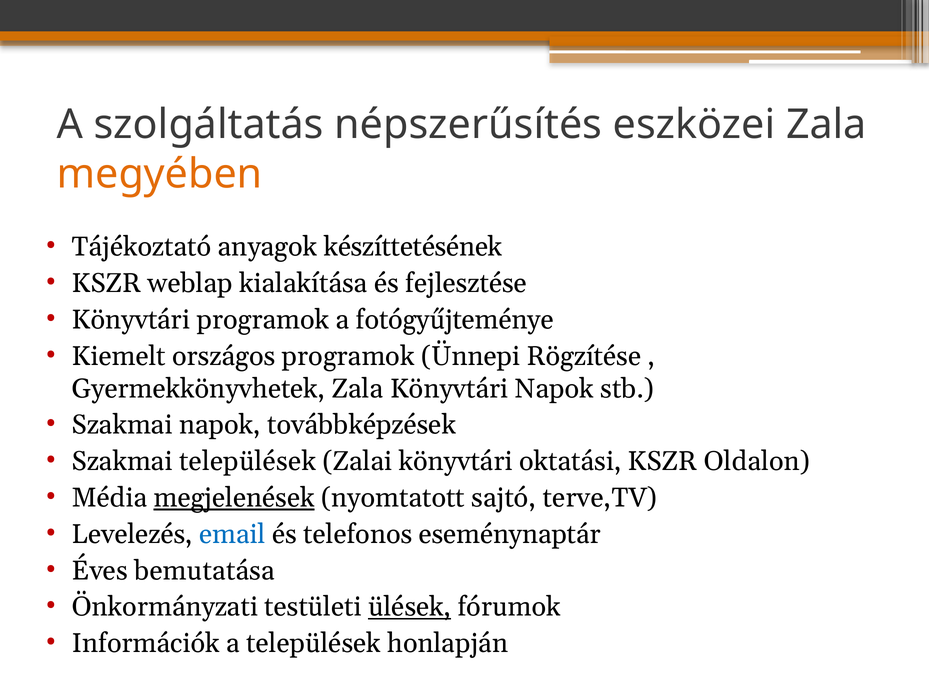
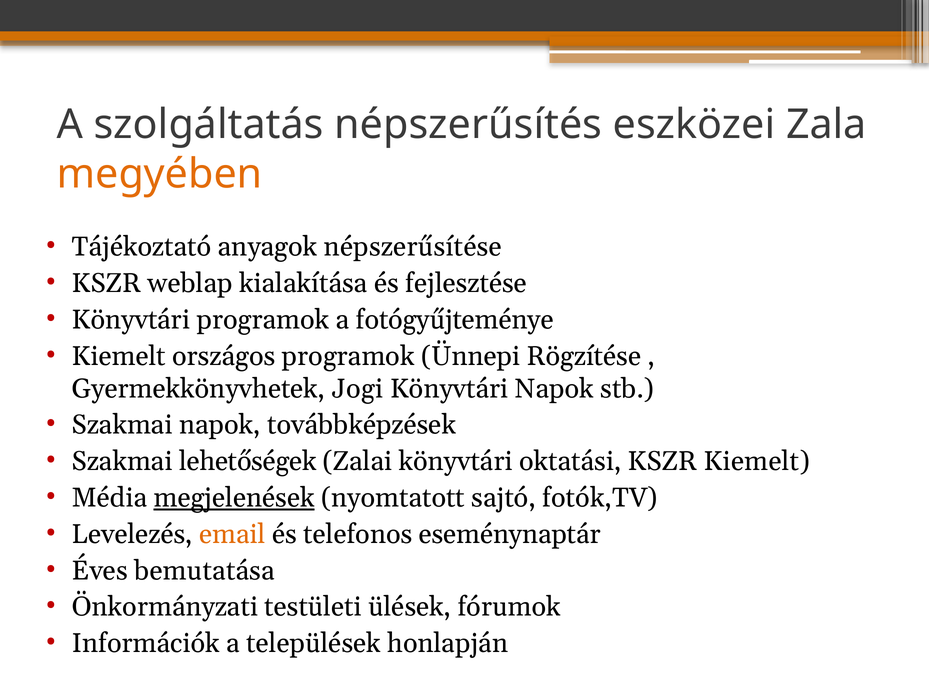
készíttetésének: készíttetésének -> népszerűsítése (413, 247)
Gyermekkönyvhetek Zala: Zala -> Jogi (358, 388)
Szakmai települések: települések -> lehetőségek (248, 461)
KSZR Oldalon: Oldalon -> Kiemelt (757, 461)
terve,TV: terve,TV -> fotók,TV (600, 498)
email colour: blue -> orange (232, 534)
ülések underline: present -> none (410, 607)
